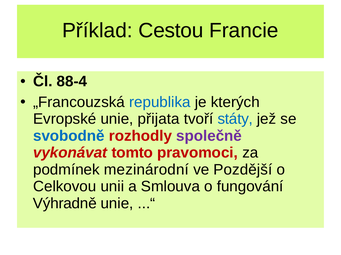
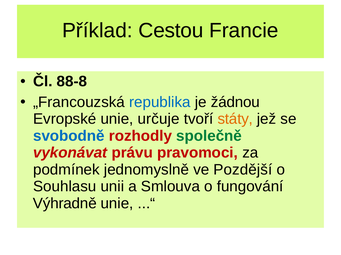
88-4: 88-4 -> 88-8 (72, 82)
kterých: kterých -> žádnou (235, 102)
přijata: přijata -> určuje (159, 119)
státy colour: blue -> orange (235, 119)
společně colour: purple -> green (209, 136)
tomto: tomto -> právu (132, 153)
mezinárodní: mezinárodní -> jednomyslně (146, 170)
Celkovou: Celkovou -> Souhlasu (65, 187)
